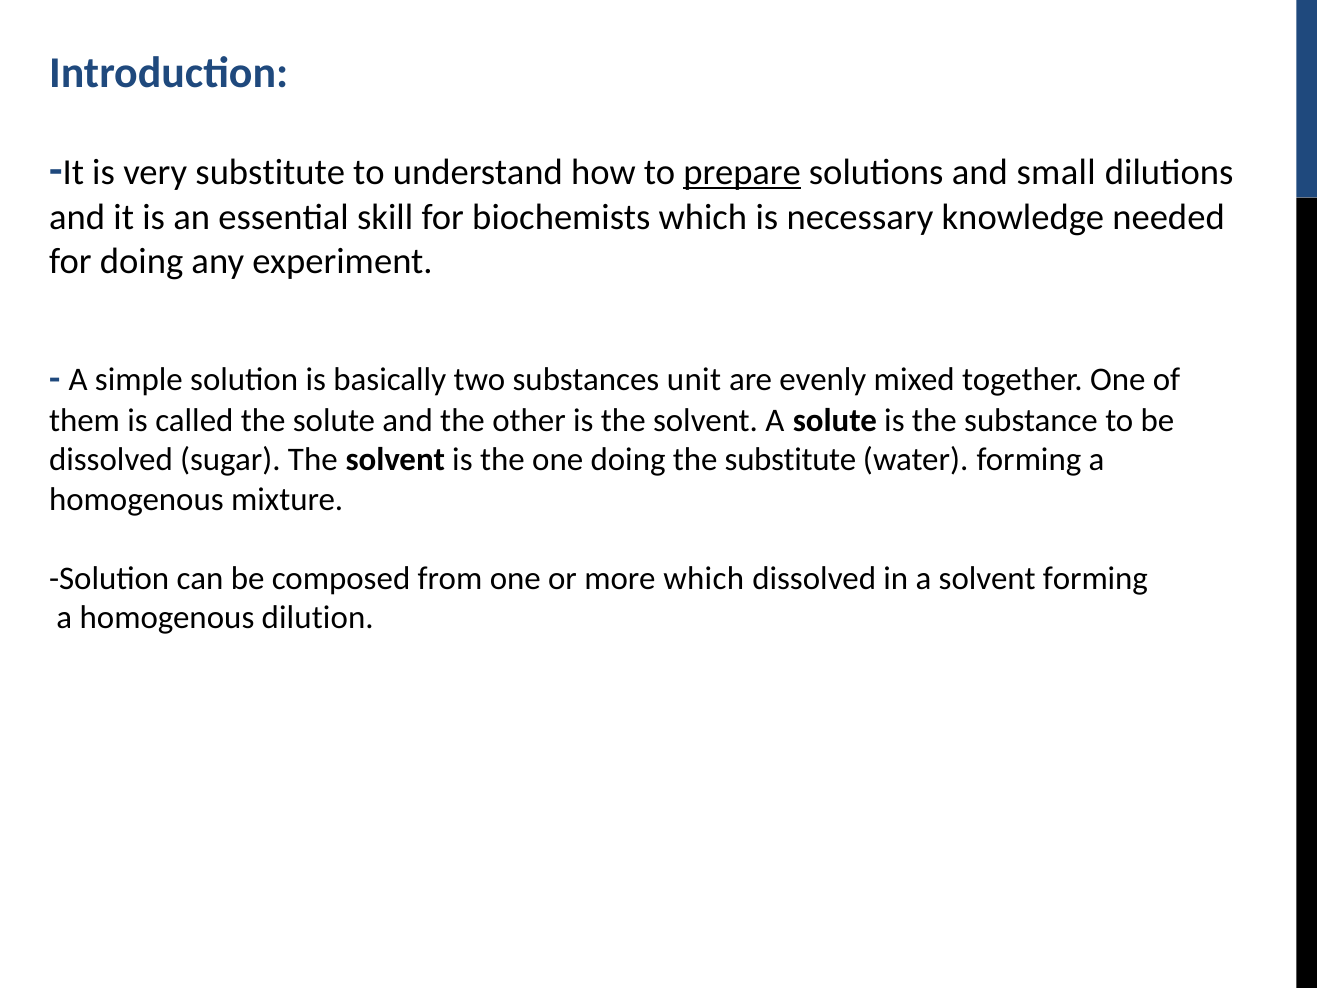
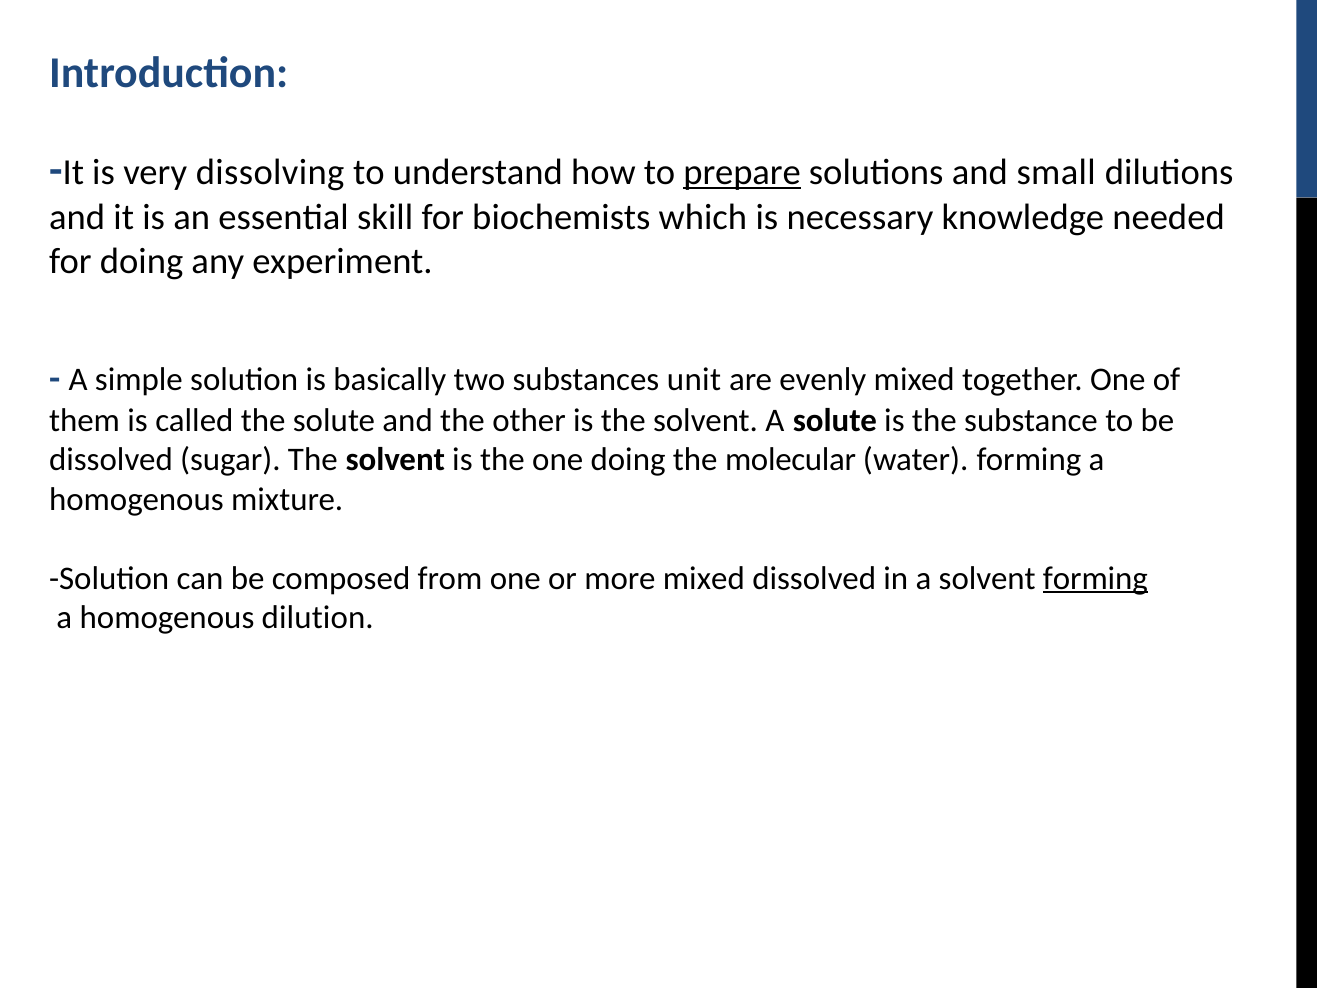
very substitute: substitute -> dissolving (270, 172)
the substitute: substitute -> molecular (791, 460)
more which: which -> mixed (704, 578)
forming underline: none -> present (1095, 578)
